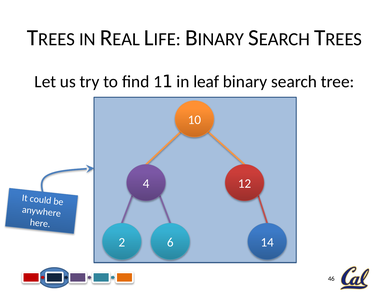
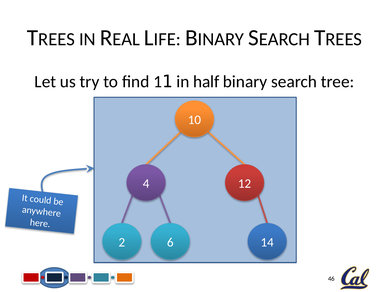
leaf: leaf -> half (206, 82)
